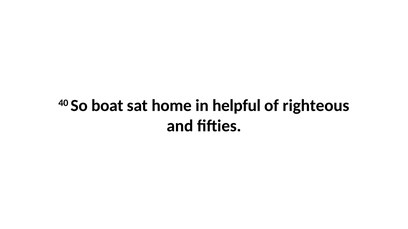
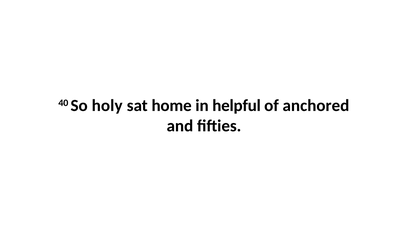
boat: boat -> holy (107, 106)
righteous: righteous -> anchored (316, 106)
